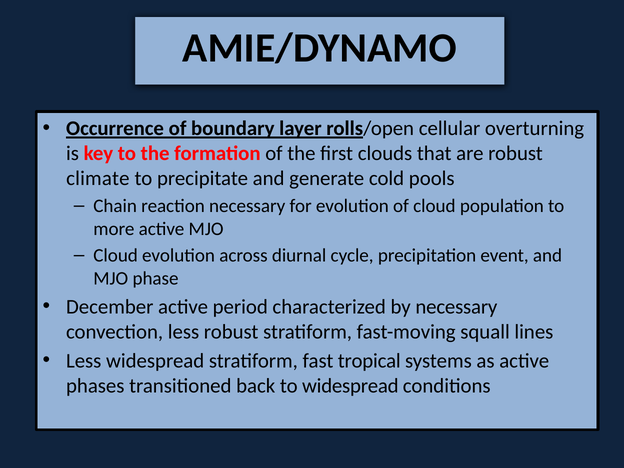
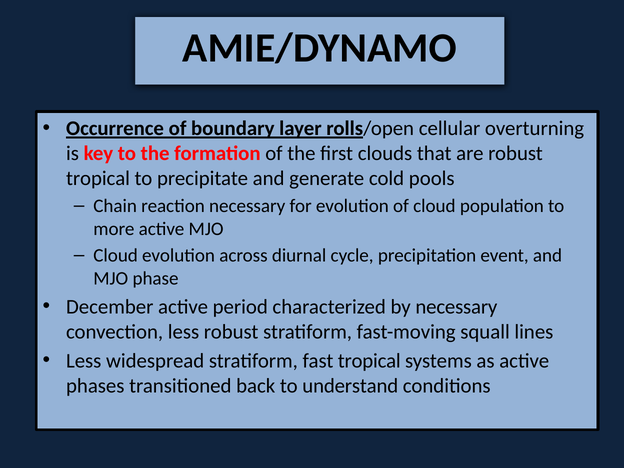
climate: climate -> tropical (98, 178)
to widespread: widespread -> understand (350, 386)
